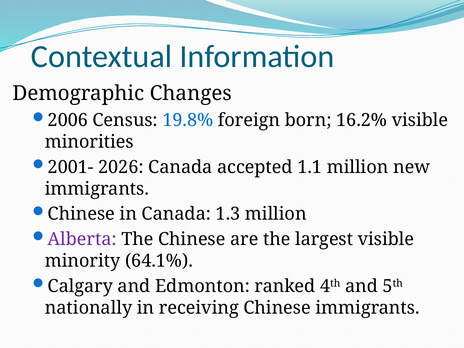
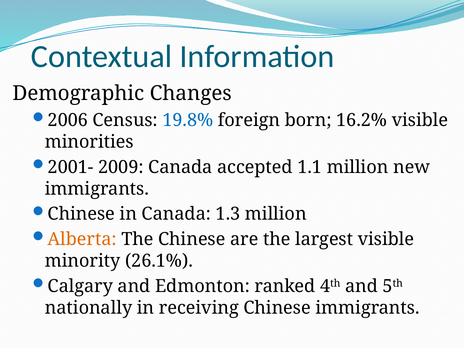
2026: 2026 -> 2009 (121, 167)
Alberta colour: purple -> orange (82, 239)
64.1%: 64.1% -> 26.1% (159, 261)
